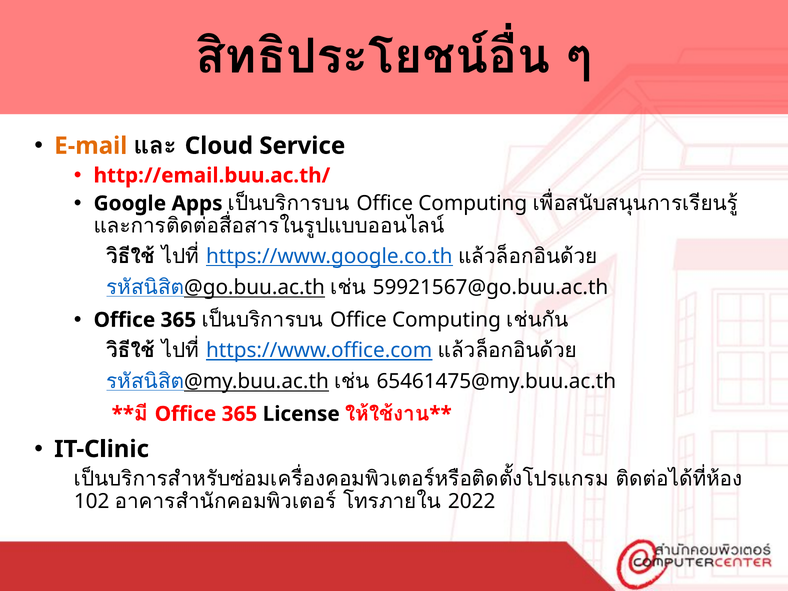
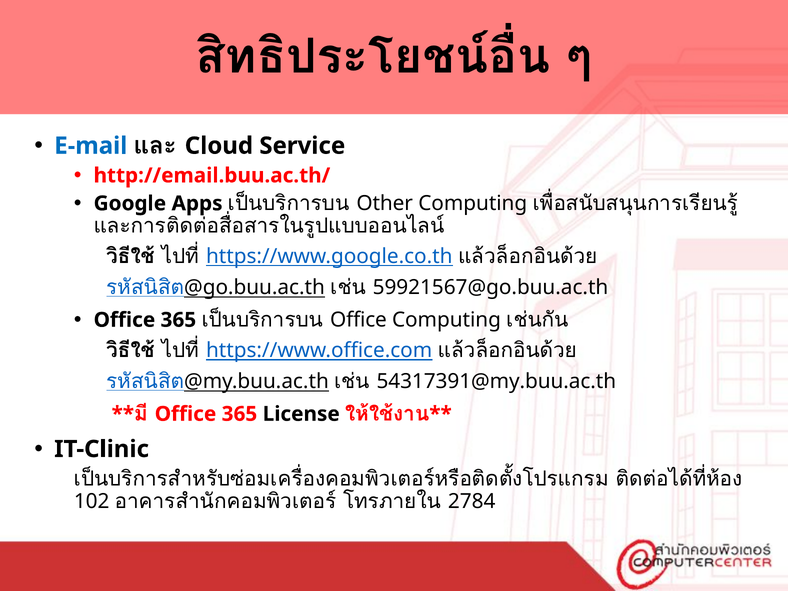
E-mail colour: orange -> blue (91, 146)
Office: Office -> Other (385, 203)
65461475@my.buu.ac.th: 65461475@my.buu.ac.th -> 54317391@my.buu.ac.th (496, 382)
2022: 2022 -> 2784 (472, 501)
